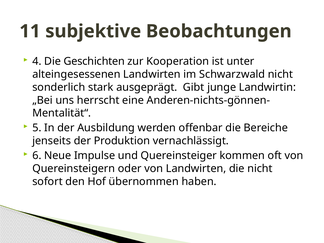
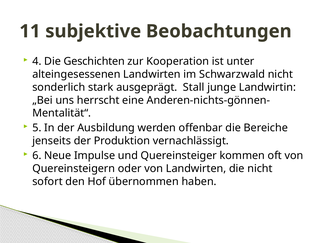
Gibt: Gibt -> Stall (194, 87)
